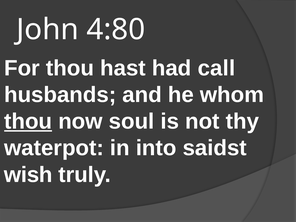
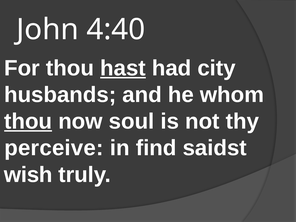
4:80: 4:80 -> 4:40 (116, 29)
hast underline: none -> present (123, 68)
call: call -> city (217, 68)
waterpot: waterpot -> perceive (54, 148)
into: into -> find (156, 148)
